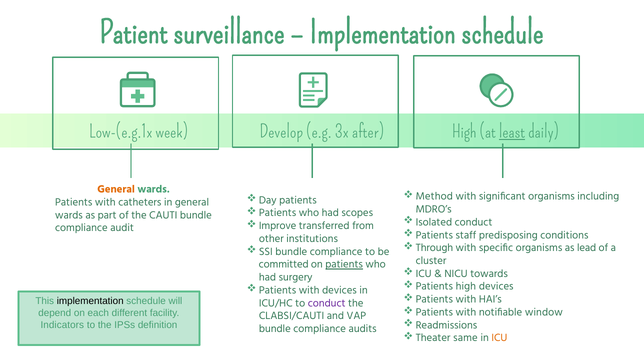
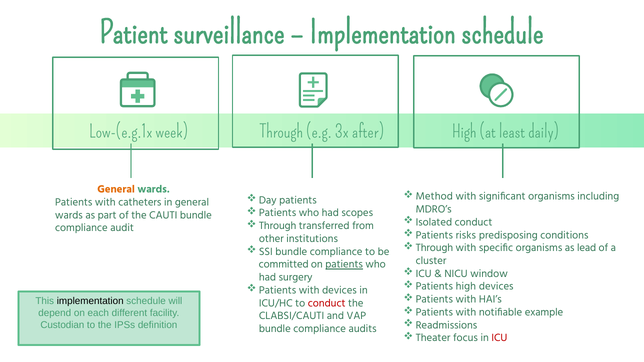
Develop: Develop -> Through (281, 132)
least underline: present -> none (512, 132)
Improve: Improve -> Through (278, 226)
staff: staff -> risks (466, 235)
towards: towards -> window (489, 274)
conduct colour: purple -> red (327, 303)
window: window -> example (544, 312)
Indicators: Indicators -> Custodian (62, 325)
same: same -> focus (465, 338)
ICU colour: orange -> red (499, 338)
